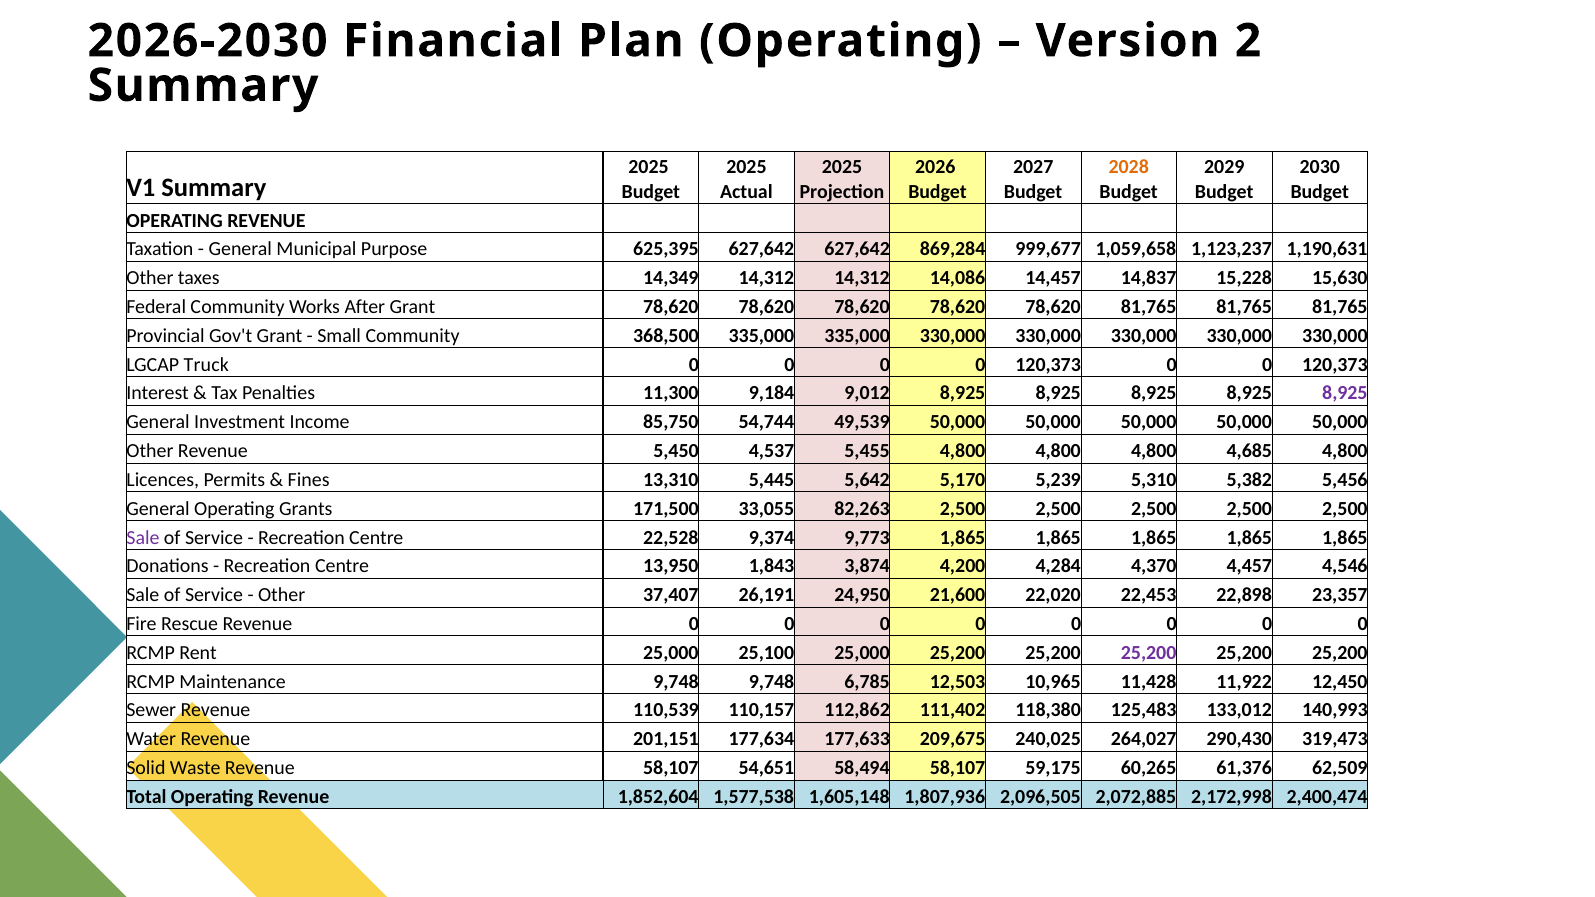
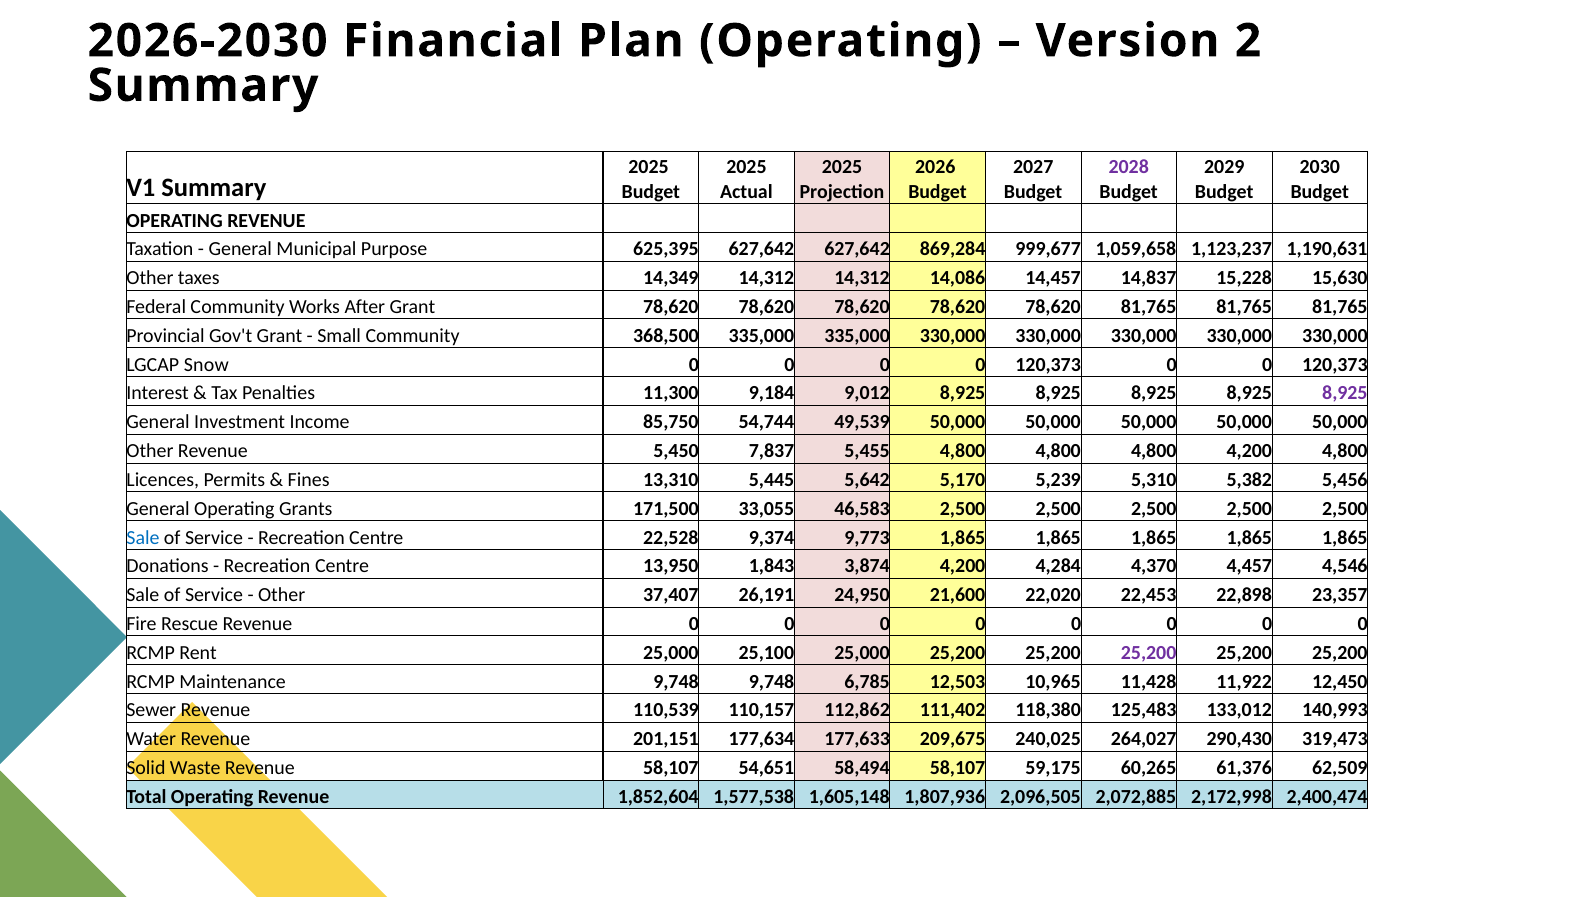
2028 colour: orange -> purple (1129, 167)
Truck: Truck -> Snow (206, 365)
4,537: 4,537 -> 7,837 (772, 451)
4,800 4,685: 4,685 -> 4,200 (1249, 451)
82,263: 82,263 -> 46,583 (862, 509)
Sale colour: purple -> blue (143, 538)
